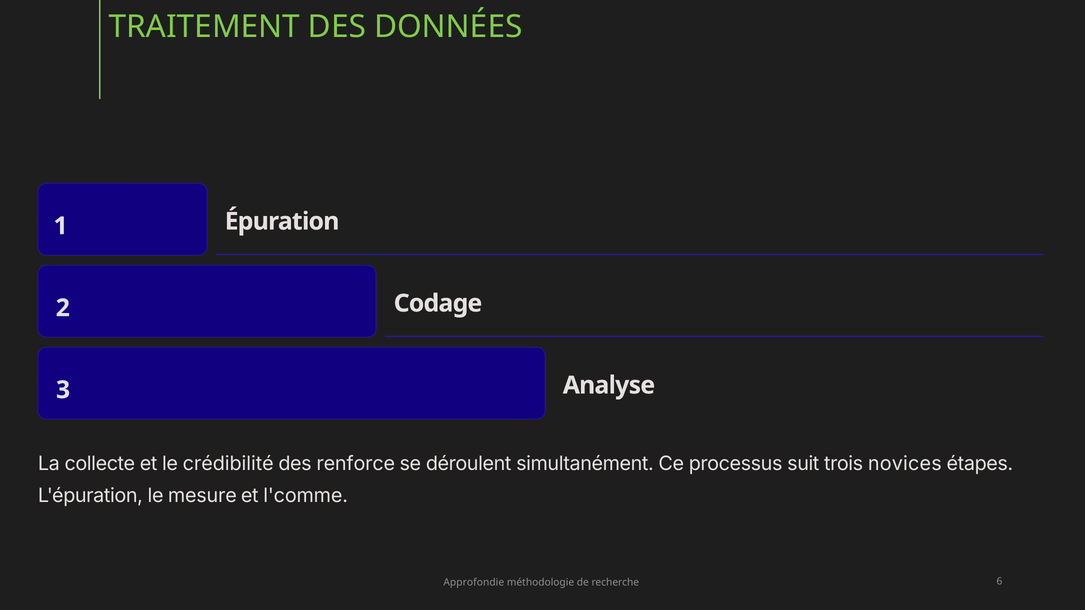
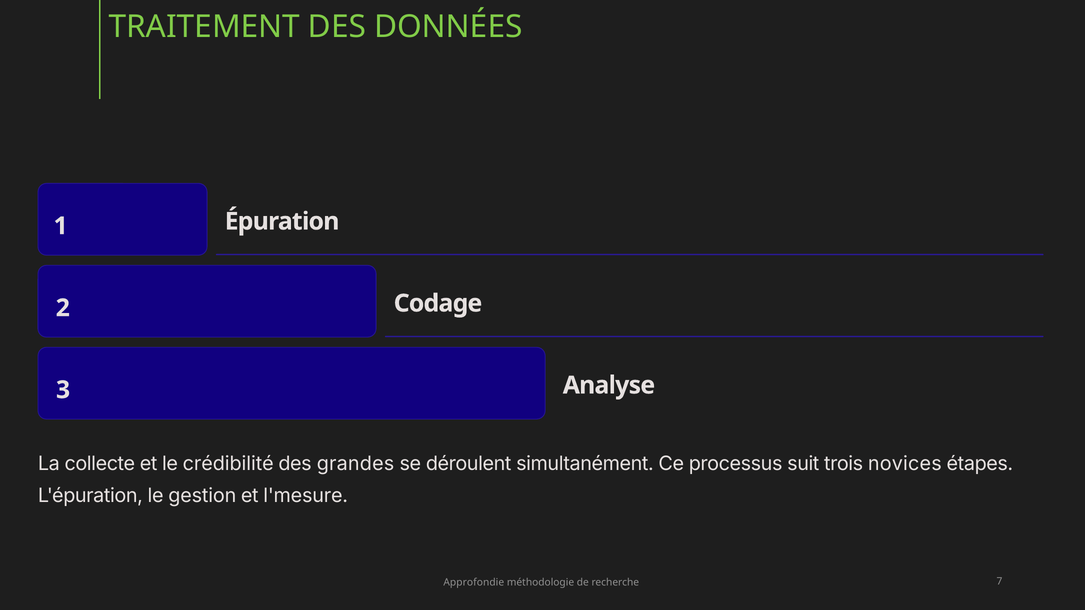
renforce: renforce -> grandes (356, 464)
mesure: mesure -> gestion (202, 496)
l'comme: l'comme -> l'mesure (306, 496)
6: 6 -> 7 (999, 582)
